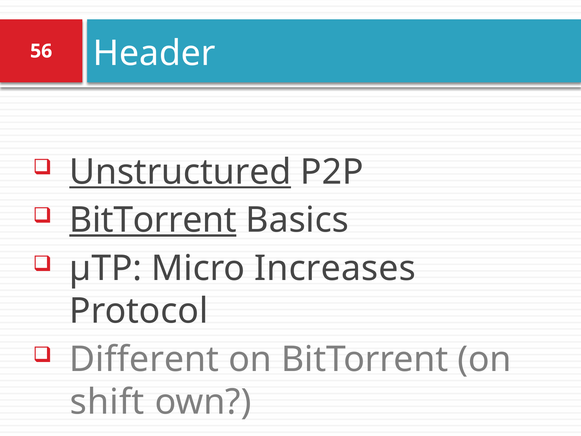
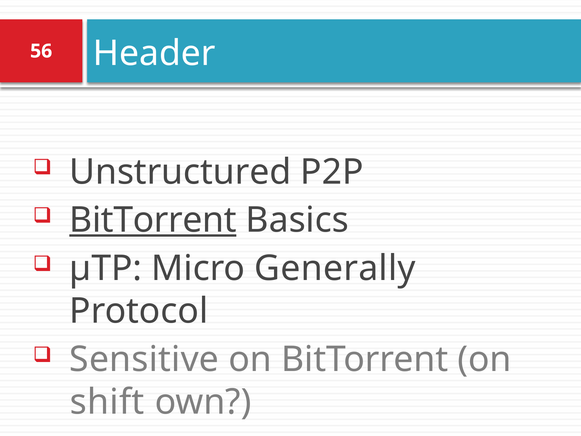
Unstructured underline: present -> none (180, 172)
Increases: Increases -> Generally (335, 268)
Different: Different -> Sensitive (144, 359)
